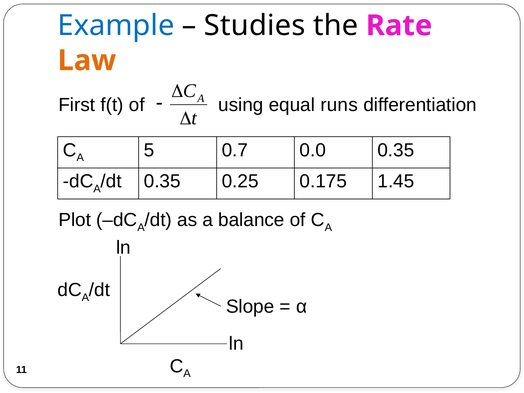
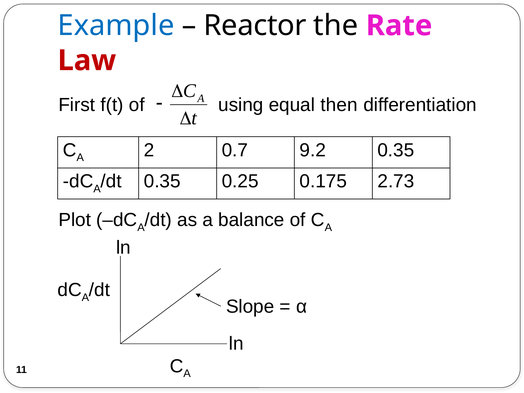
Studies: Studies -> Reactor (255, 26)
Law colour: orange -> red (87, 61)
runs: runs -> then (339, 105)
5: 5 -> 2 (149, 150)
0.0: 0.0 -> 9.2 (313, 150)
1.45: 1.45 -> 2.73 (396, 181)
